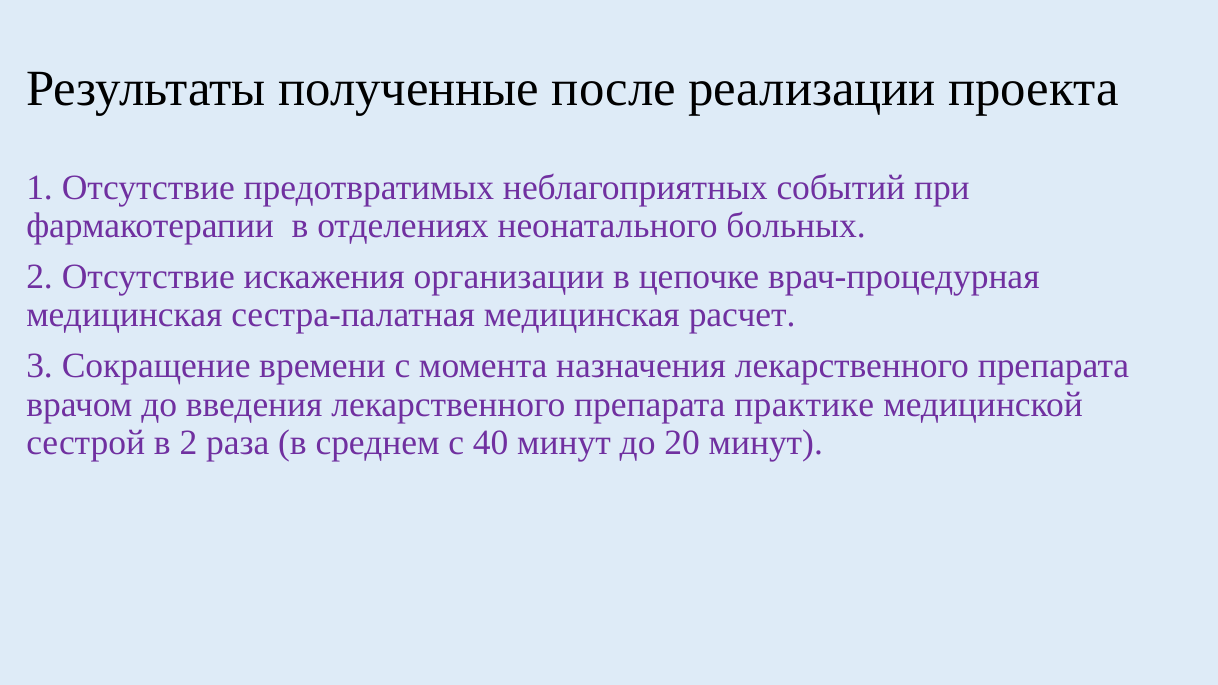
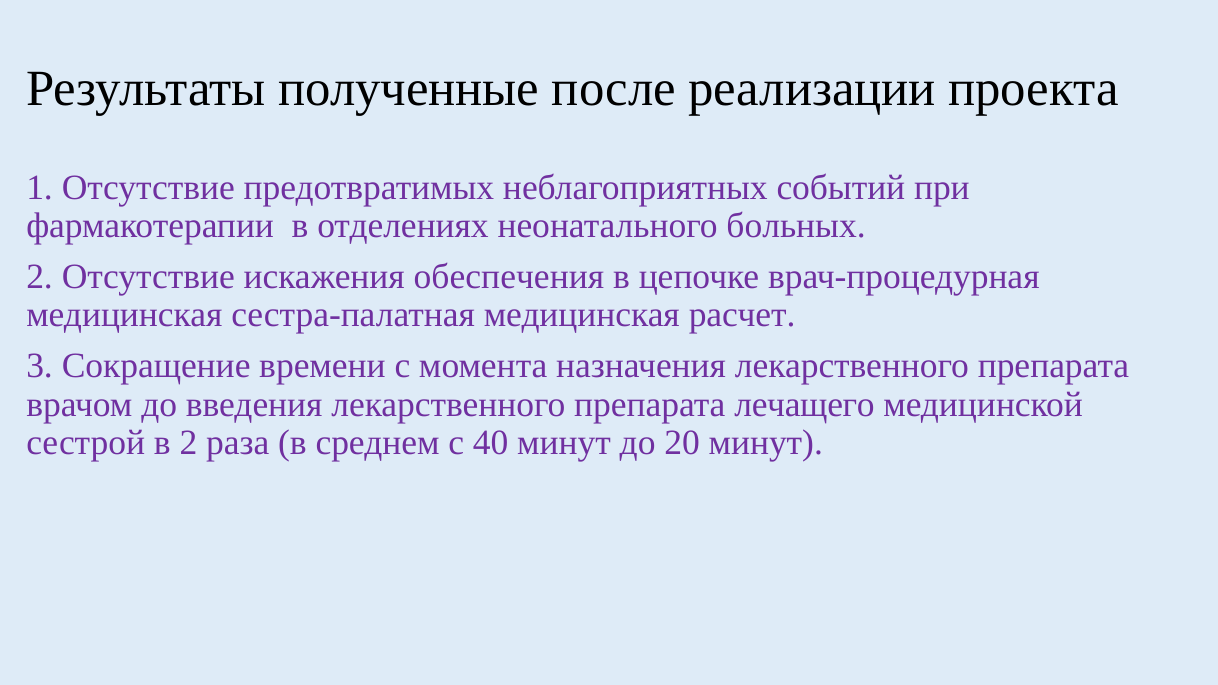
организации: организации -> обеспечения (509, 277)
практике: практике -> лечащего (805, 404)
